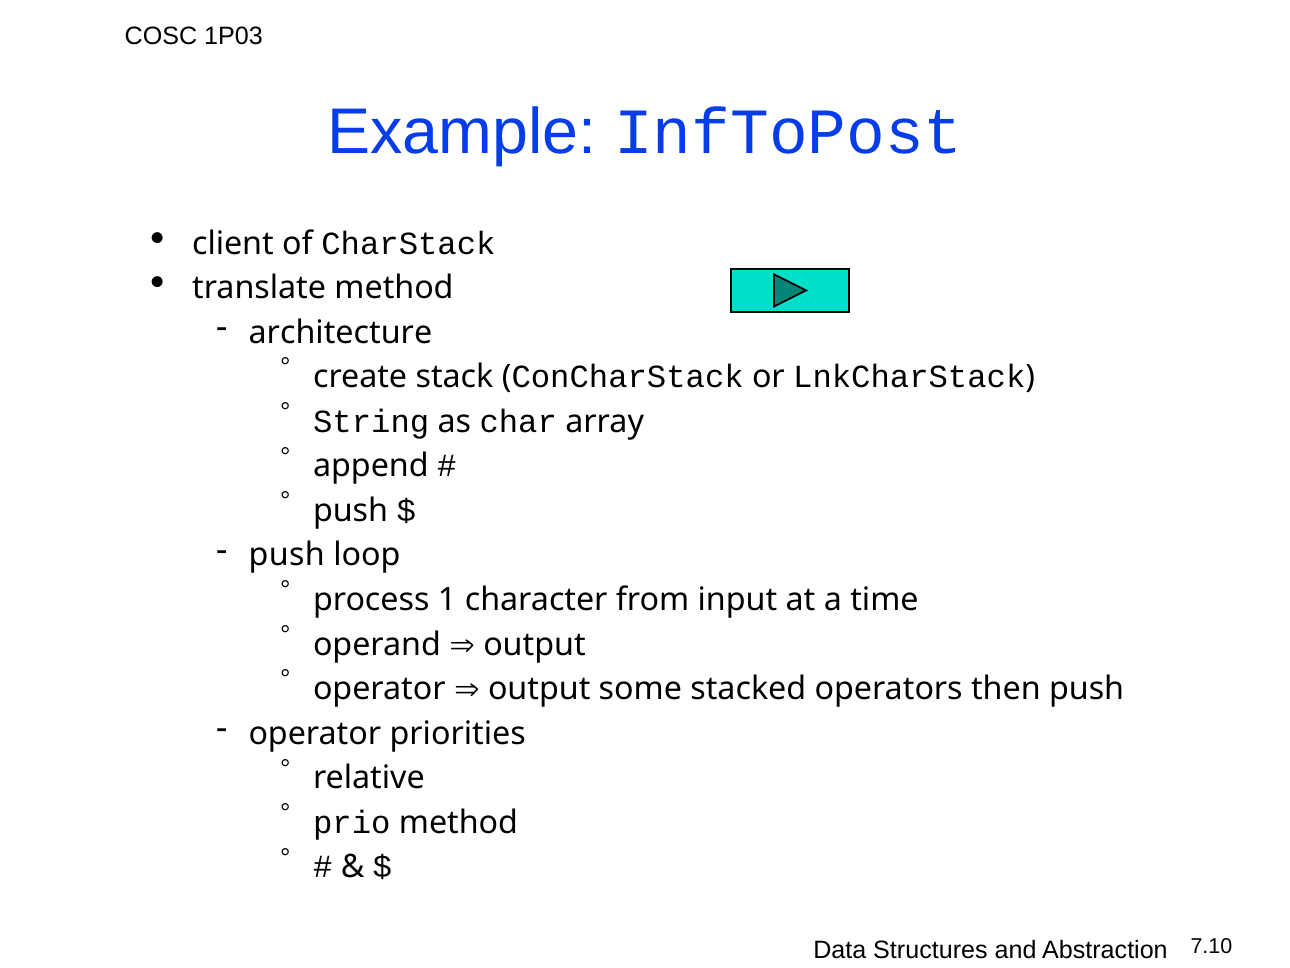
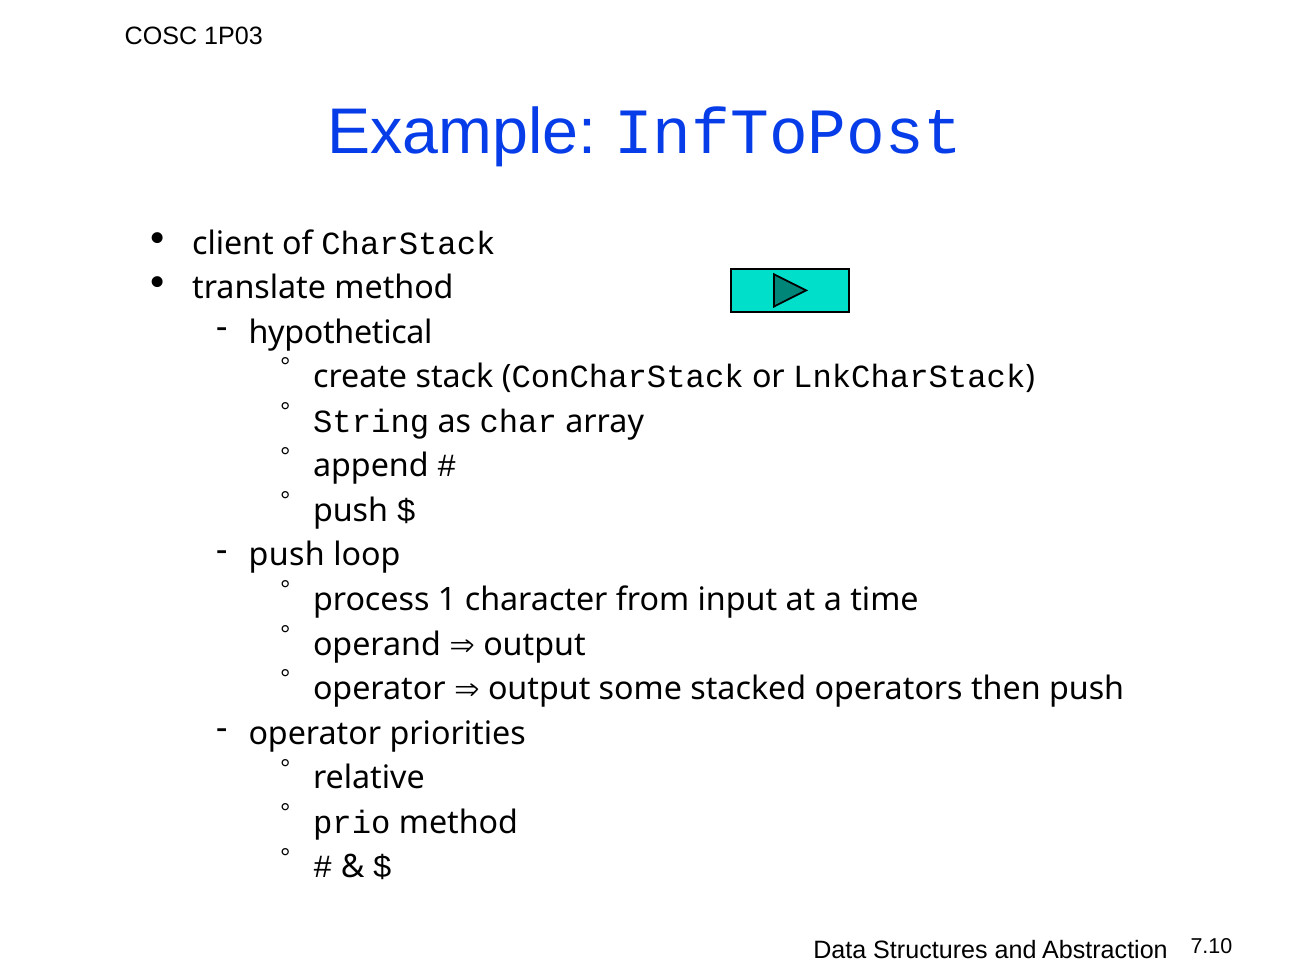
architecture: architecture -> hypothetical (341, 332)
